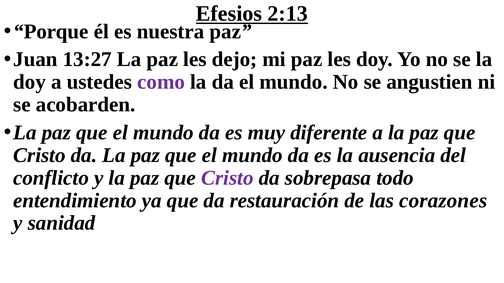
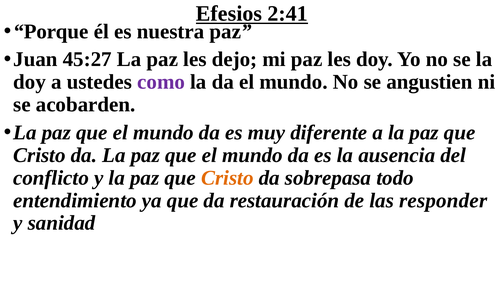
2:13: 2:13 -> 2:41 (288, 14)
13:27: 13:27 -> 45:27 (87, 59)
Cristo colour: purple -> orange (227, 178)
corazones: corazones -> responder (443, 201)
